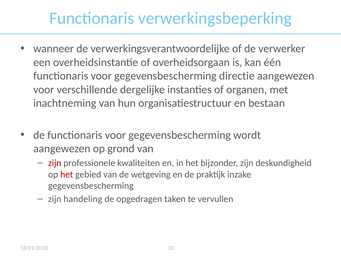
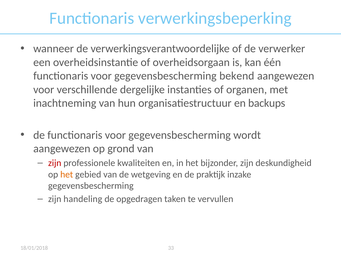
directie: directie -> bekend (237, 76)
bestaan: bestaan -> backups (267, 103)
het colour: red -> orange (67, 174)
